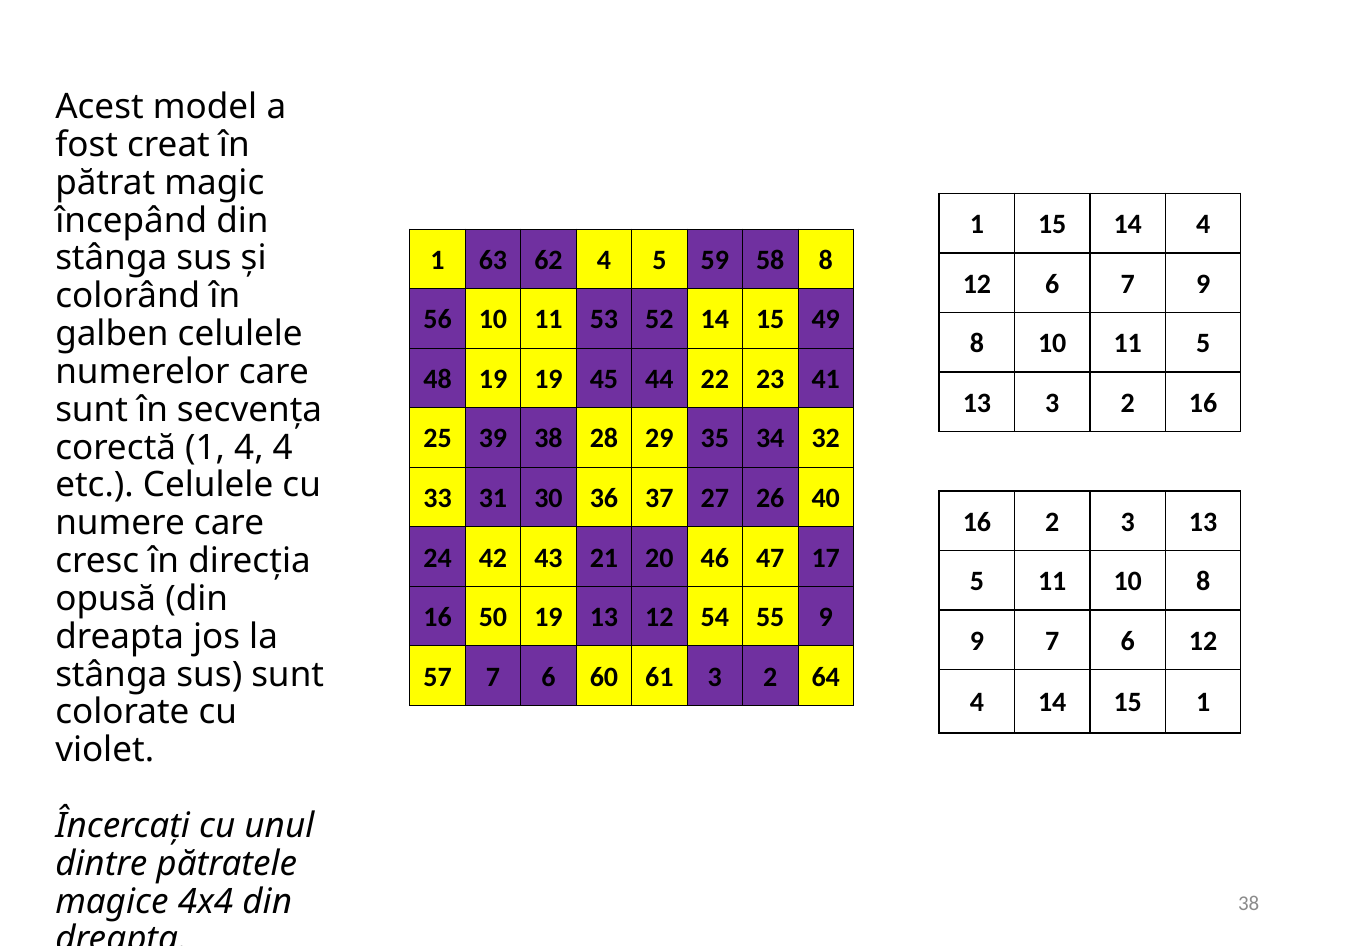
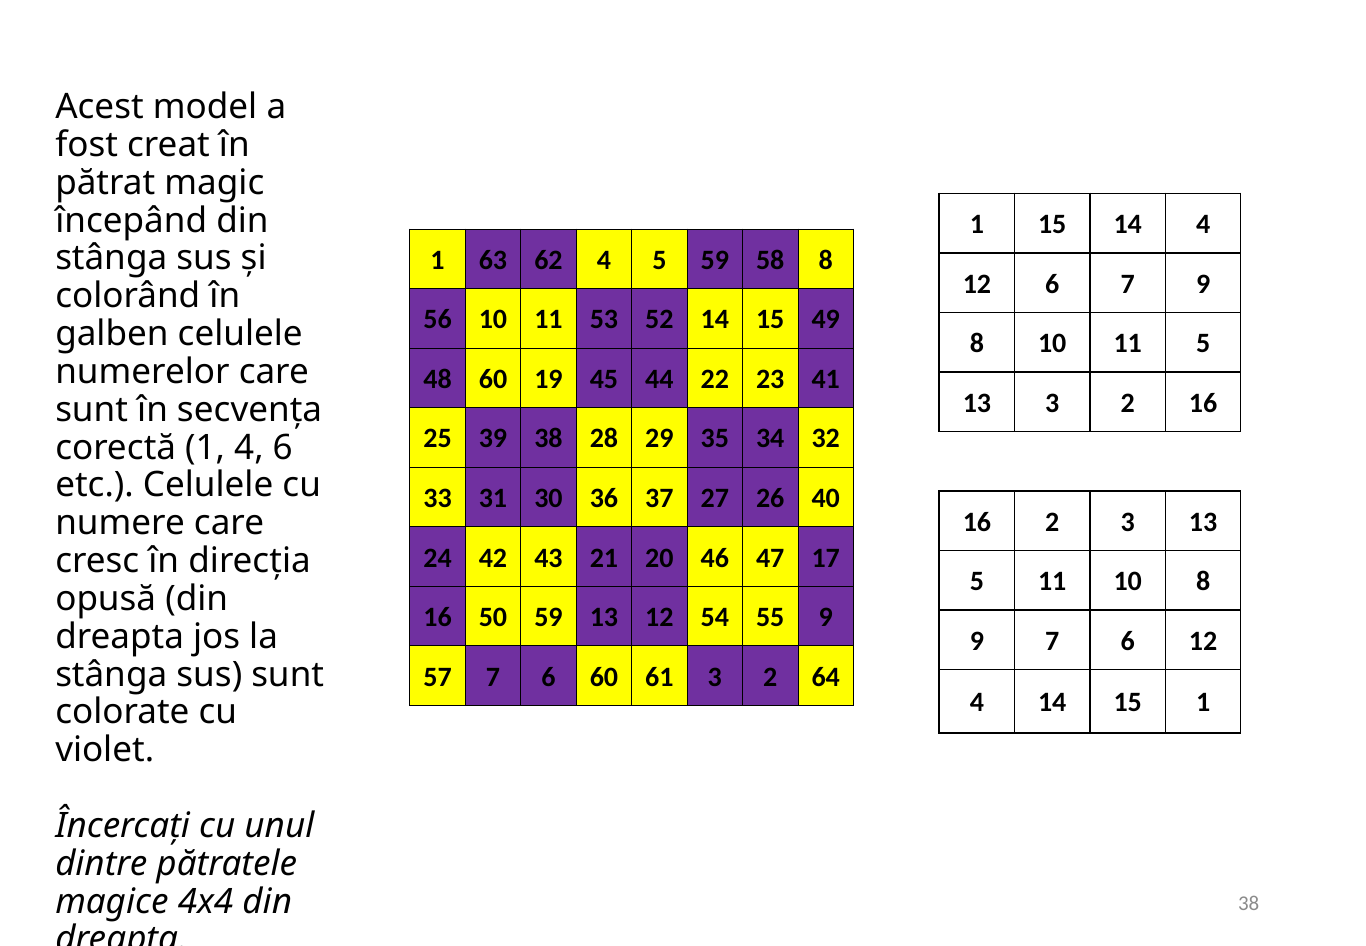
48 19: 19 -> 60 (493, 379)
4 4: 4 -> 6 (283, 447)
50 19: 19 -> 59 (548, 617)
